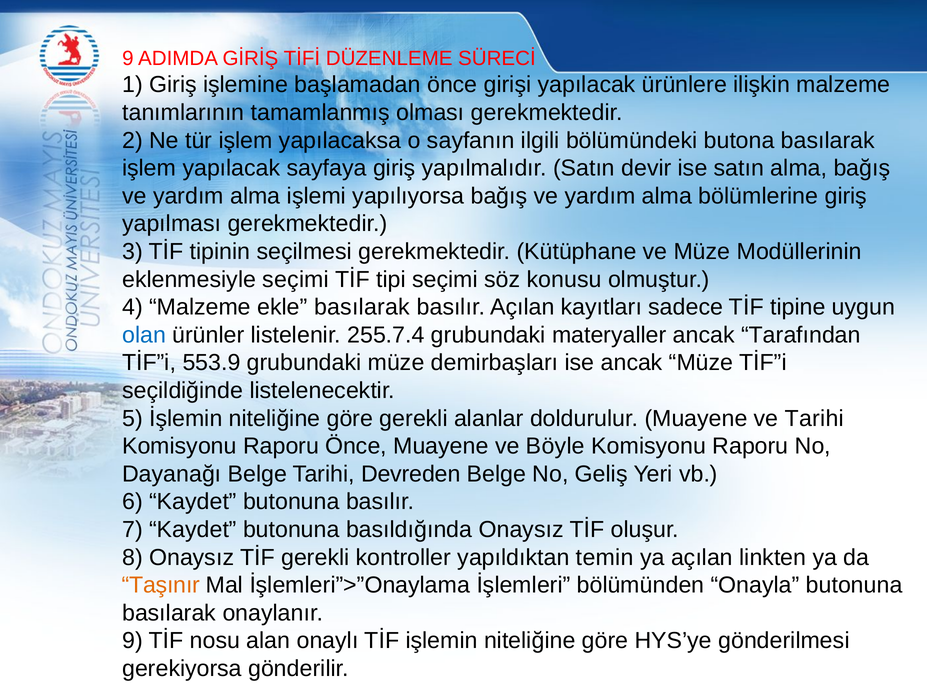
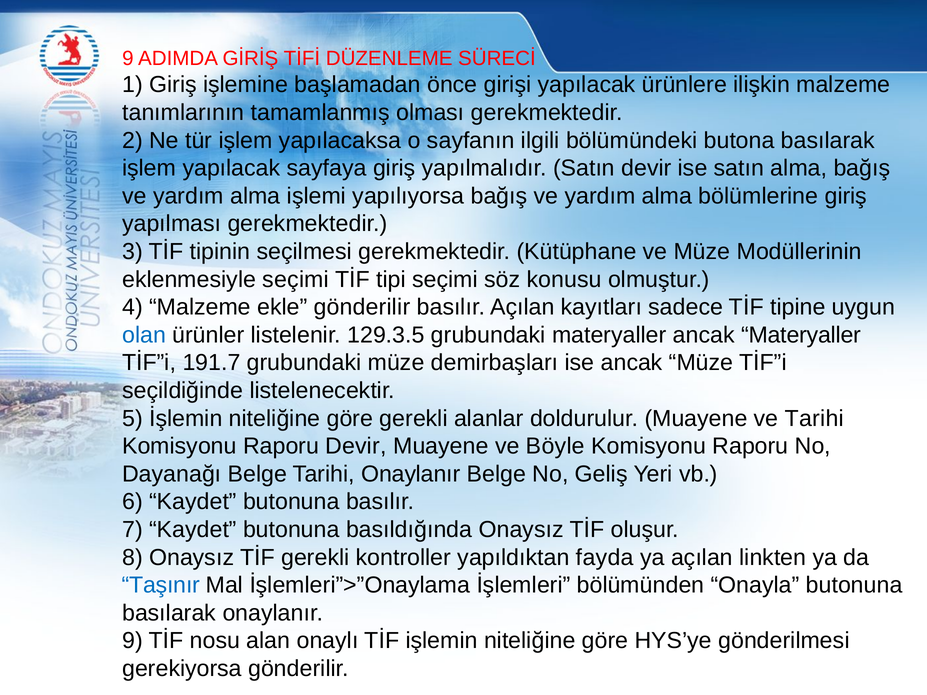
ekle basılarak: basılarak -> gönderilir (362, 307)
255.7.4: 255.7.4 -> 129.3.5 (386, 335)
ancak Tarafından: Tarafından -> Materyaller (801, 335)
553.9: 553.9 -> 191.7 (211, 363)
Raporu Önce: Önce -> Devir (356, 446)
Tarihi Devreden: Devreden -> Onaylanır (411, 474)
temin: temin -> fayda (605, 558)
Taşınır colour: orange -> blue (161, 585)
